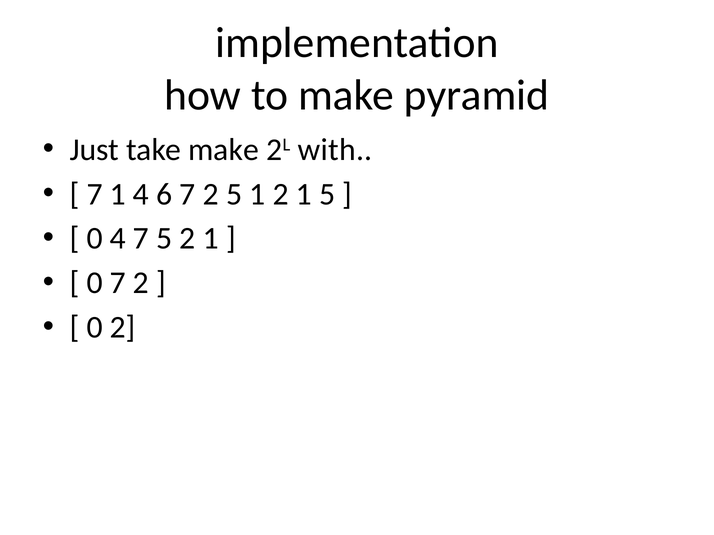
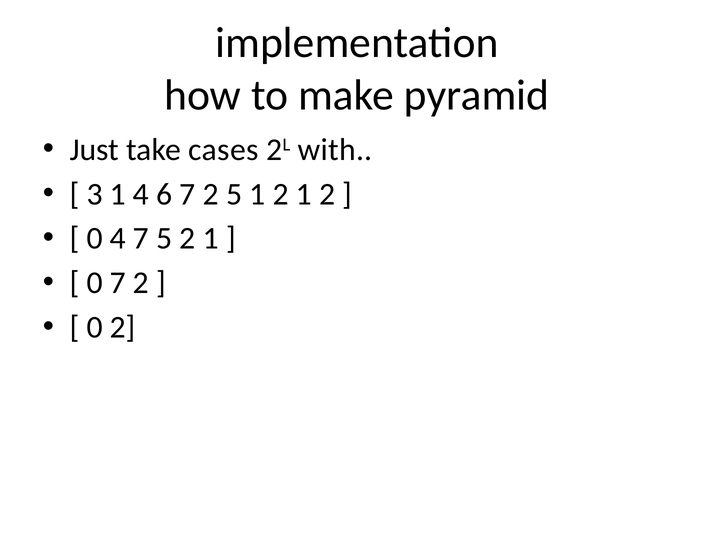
take make: make -> cases (223, 150)
7: 7 -> 3 (95, 194)
2 1 5: 5 -> 2 (327, 194)
